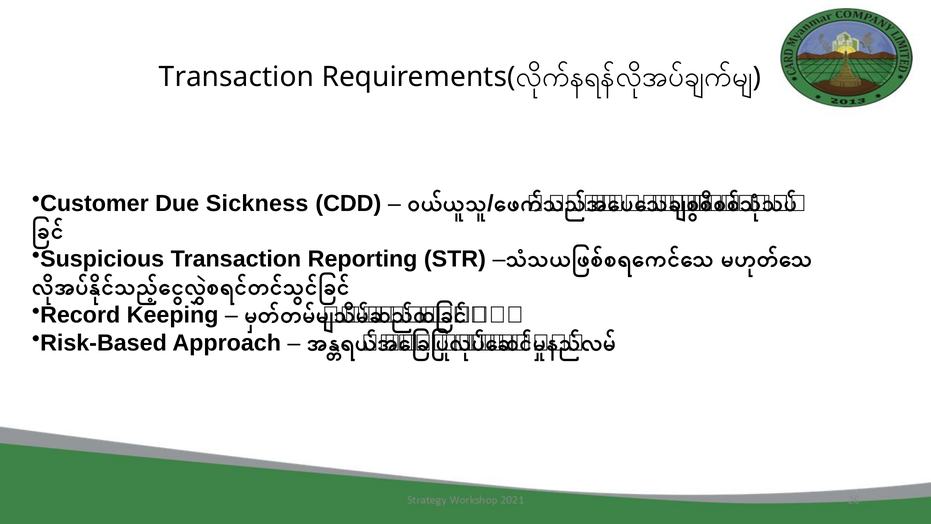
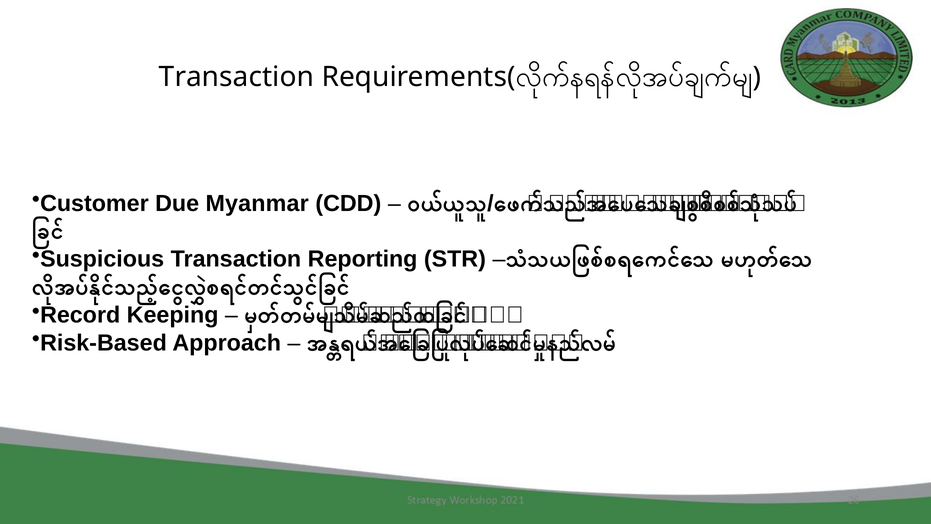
Sickness: Sickness -> Myanmar (257, 203)
